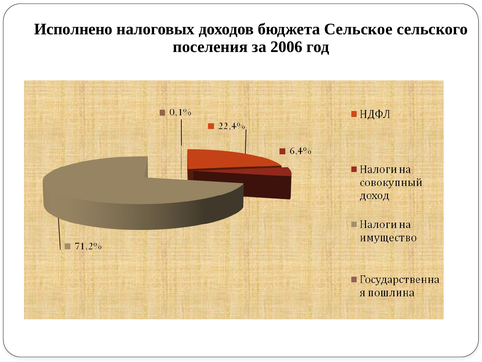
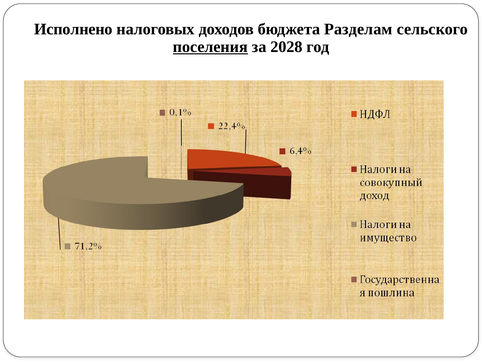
Сельское: Сельское -> Разделам (358, 29)
поселения underline: none -> present (210, 47)
2006: 2006 -> 2028 (287, 47)
